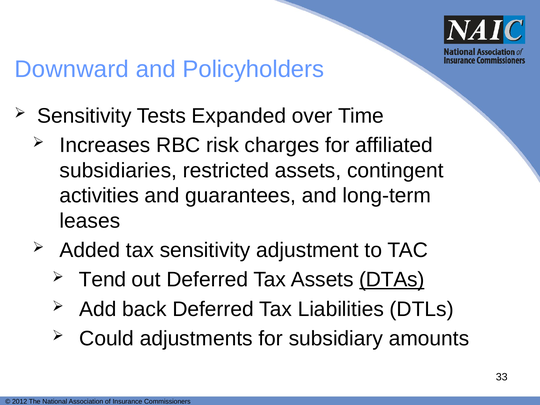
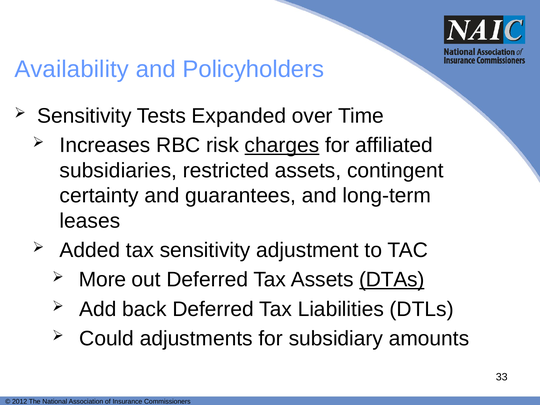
Downward: Downward -> Availability (72, 69)
charges underline: none -> present (282, 145)
activities: activities -> certainty (99, 196)
Tend: Tend -> More (103, 280)
